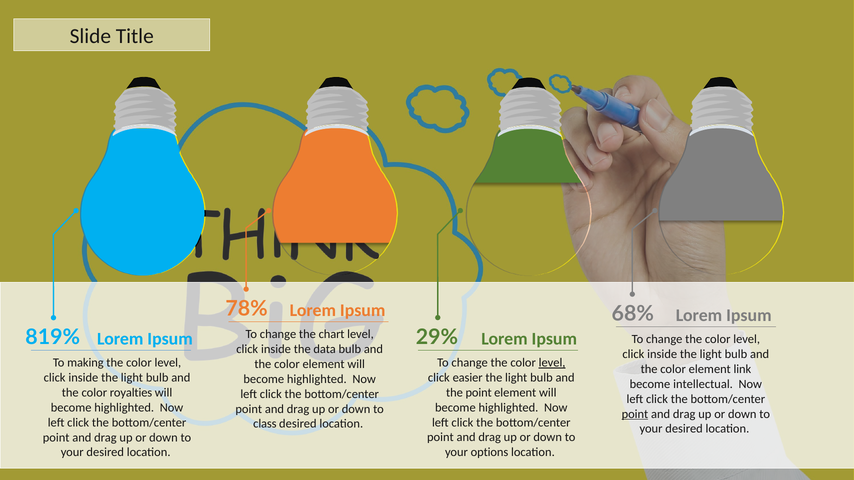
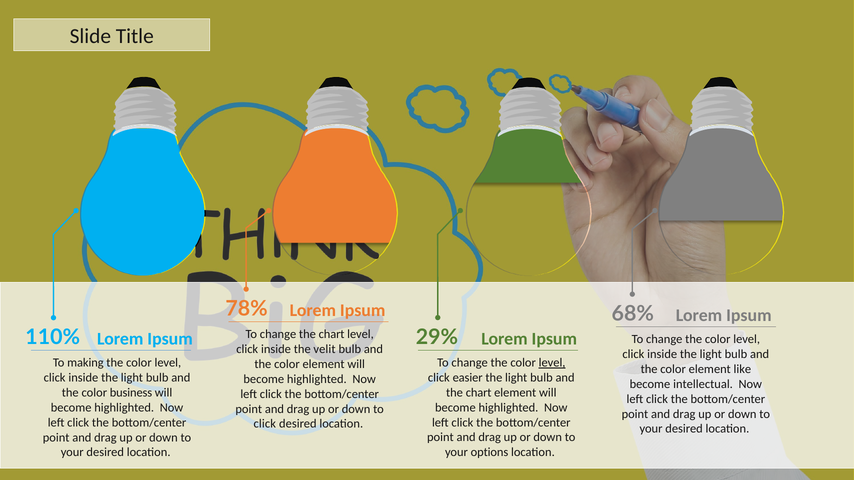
819%: 819% -> 110% (53, 337)
data: data -> velit (325, 349)
link: link -> like (742, 369)
point: point -> chart (479, 393)
royalties: royalties -> business (131, 393)
point underline: present -> none (635, 414)
class: class -> click (265, 424)
